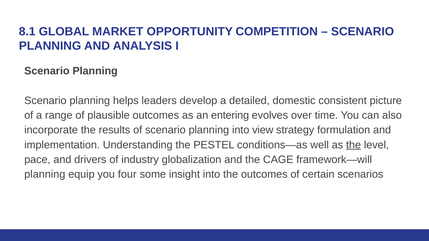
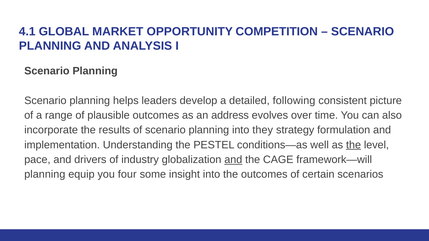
8.1: 8.1 -> 4.1 (27, 32)
domestic: domestic -> following (294, 101)
entering: entering -> address (230, 115)
view: view -> they (263, 130)
and underline: none -> present (233, 160)
